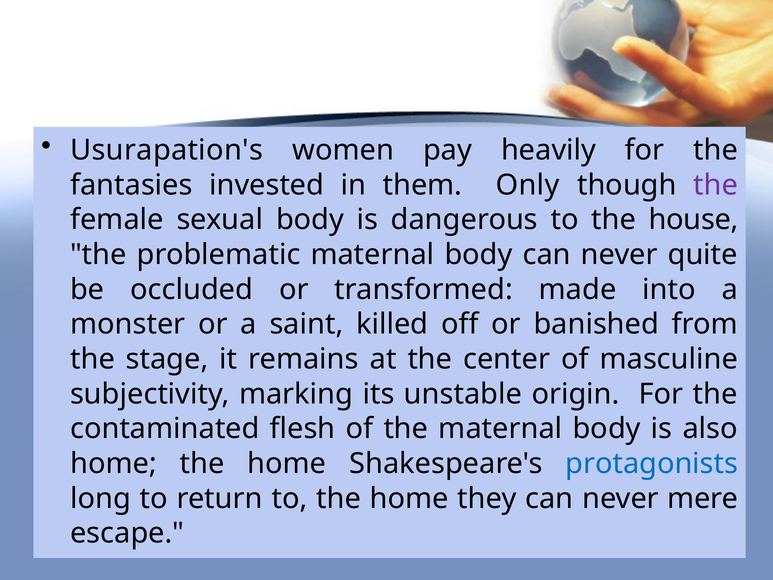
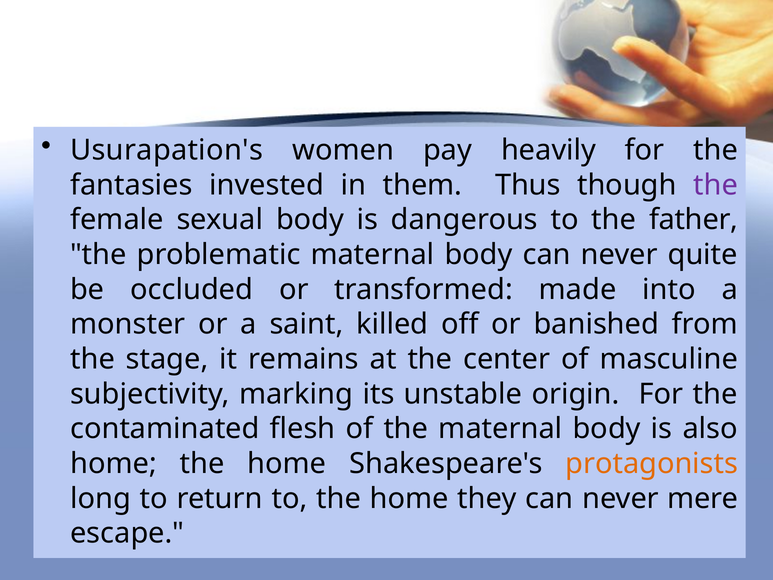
Only: Only -> Thus (528, 185)
house: house -> father (694, 220)
protagonists colour: blue -> orange (652, 463)
